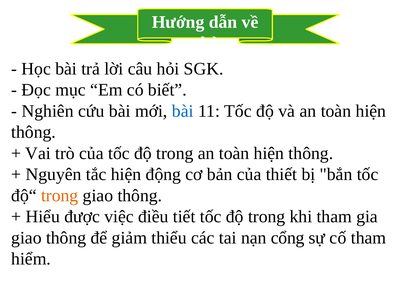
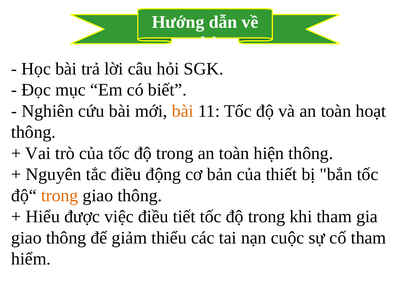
bài colour: blue -> orange (183, 111)
và an toàn hiện: hiện -> hoạt (371, 111)
tắc hiện: hiện -> điều (126, 175)
cổng: cổng -> cuộc (288, 238)
